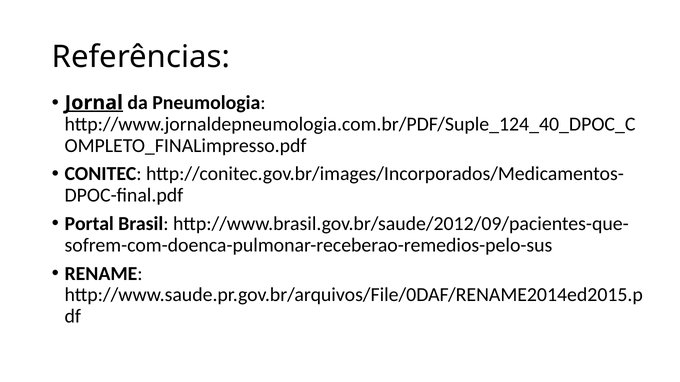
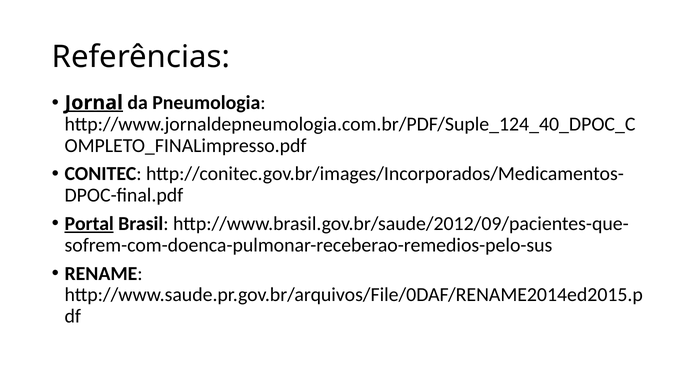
Portal underline: none -> present (89, 224)
